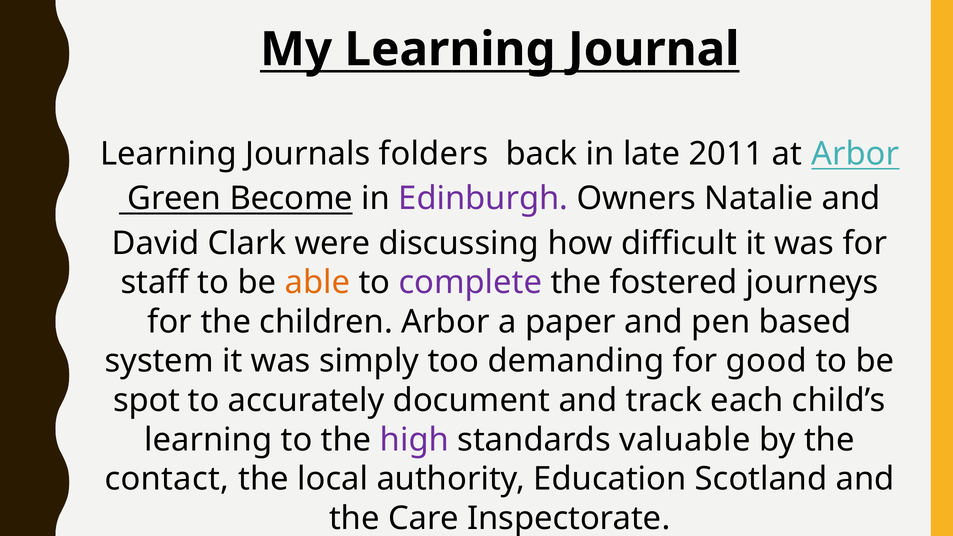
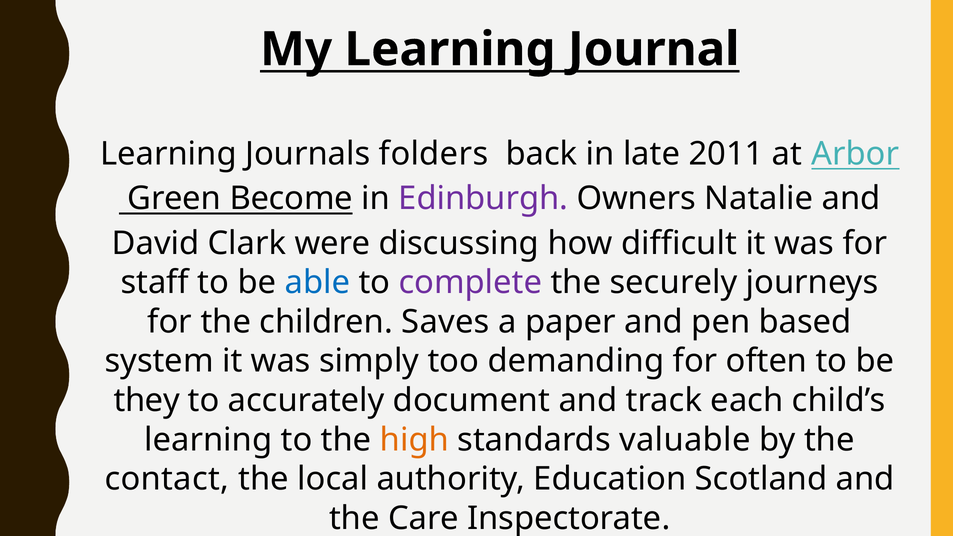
able colour: orange -> blue (317, 283)
fostered: fostered -> securely (673, 283)
children Arbor: Arbor -> Saves (445, 322)
good: good -> often (767, 361)
spot: spot -> they (147, 401)
high colour: purple -> orange (414, 440)
